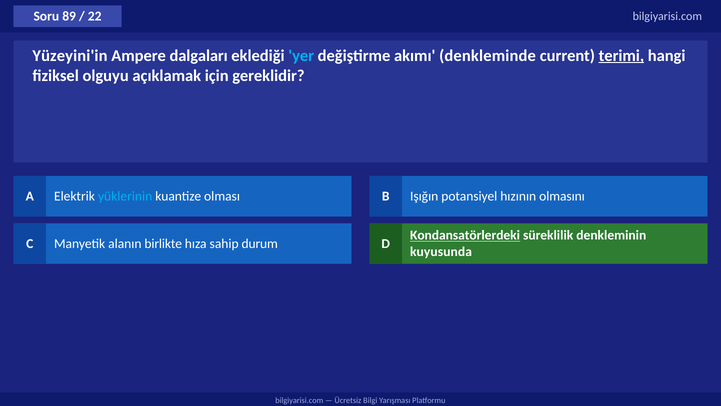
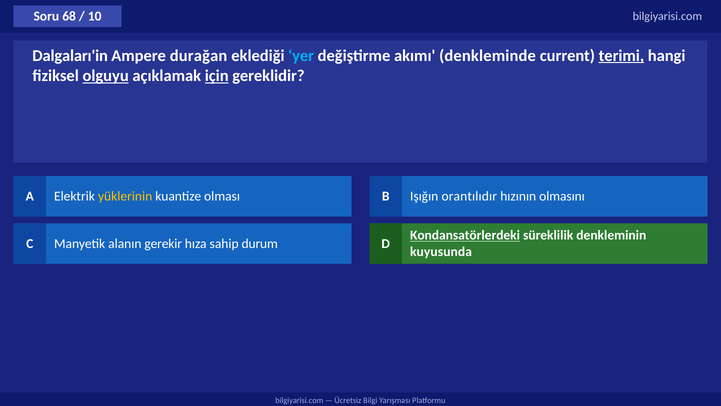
89: 89 -> 68 (69, 16)
22: 22 -> 10 (95, 16)
Yüzeyini'in: Yüzeyini'in -> Dalgaları'in (70, 55)
dalgaları: dalgaları -> durağan (199, 55)
olguyu underline: none -> present (106, 76)
için underline: none -> present (217, 76)
yüklerinin colour: light blue -> yellow (125, 196)
potansiyel: potansiyel -> orantılıdır (469, 196)
birlikte: birlikte -> gerekir (163, 243)
